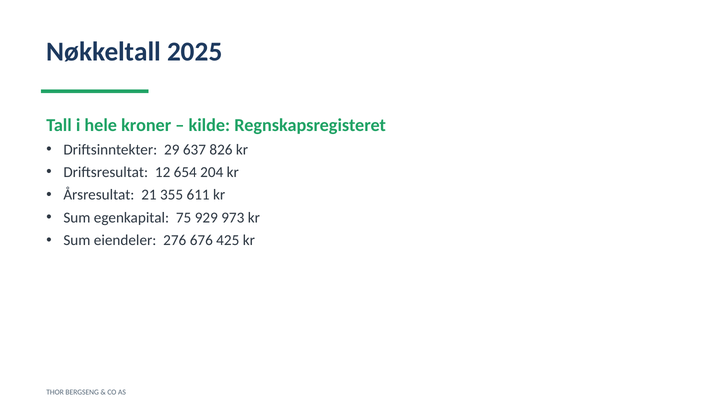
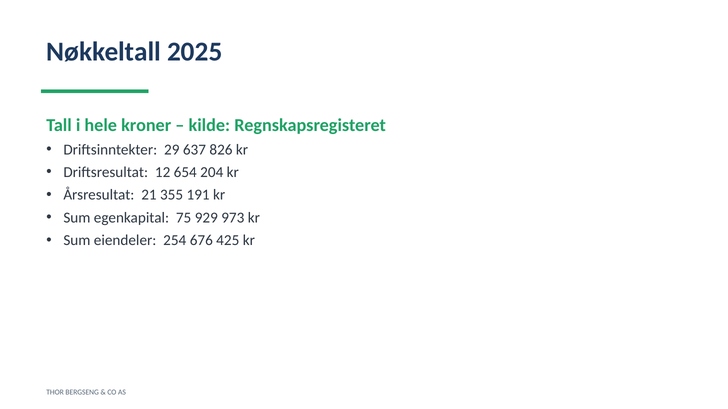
611: 611 -> 191 (198, 195)
276: 276 -> 254 (175, 241)
